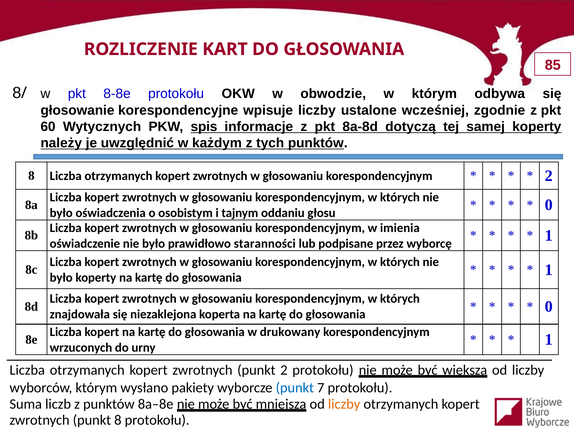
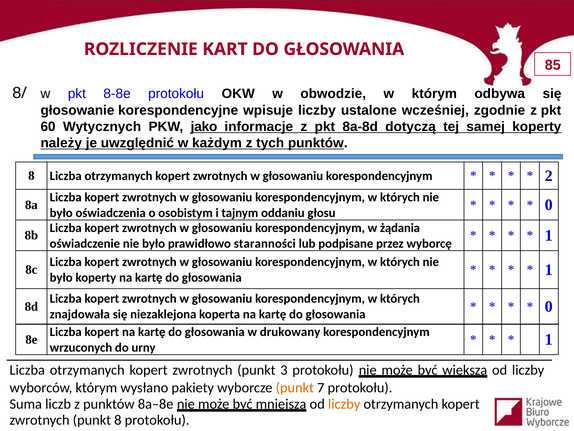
spis: spis -> jako (204, 127)
imienia: imienia -> żądania (400, 228)
punkt 2: 2 -> 3 (284, 370)
punkt colour: blue -> orange (295, 387)
